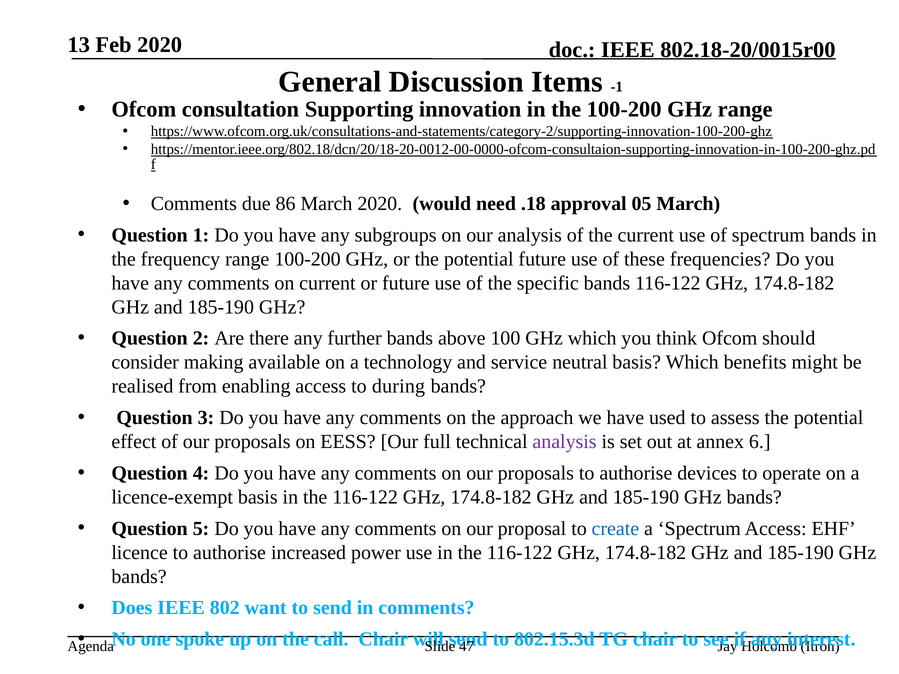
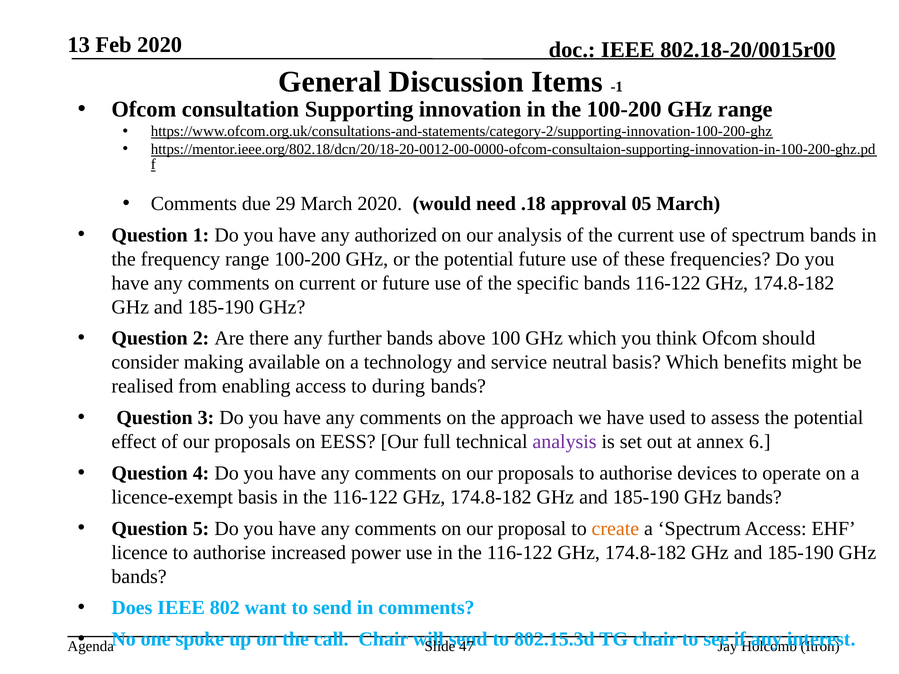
86: 86 -> 29 (286, 204)
subgroups: subgroups -> authorized (396, 235)
create colour: blue -> orange (615, 529)
